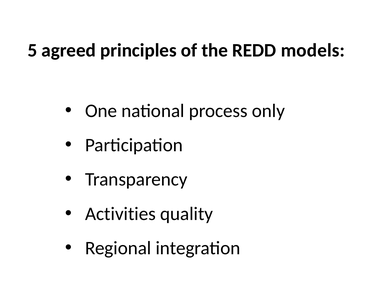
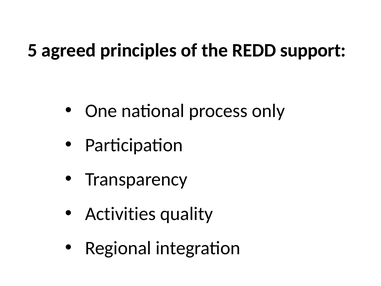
models: models -> support (313, 50)
